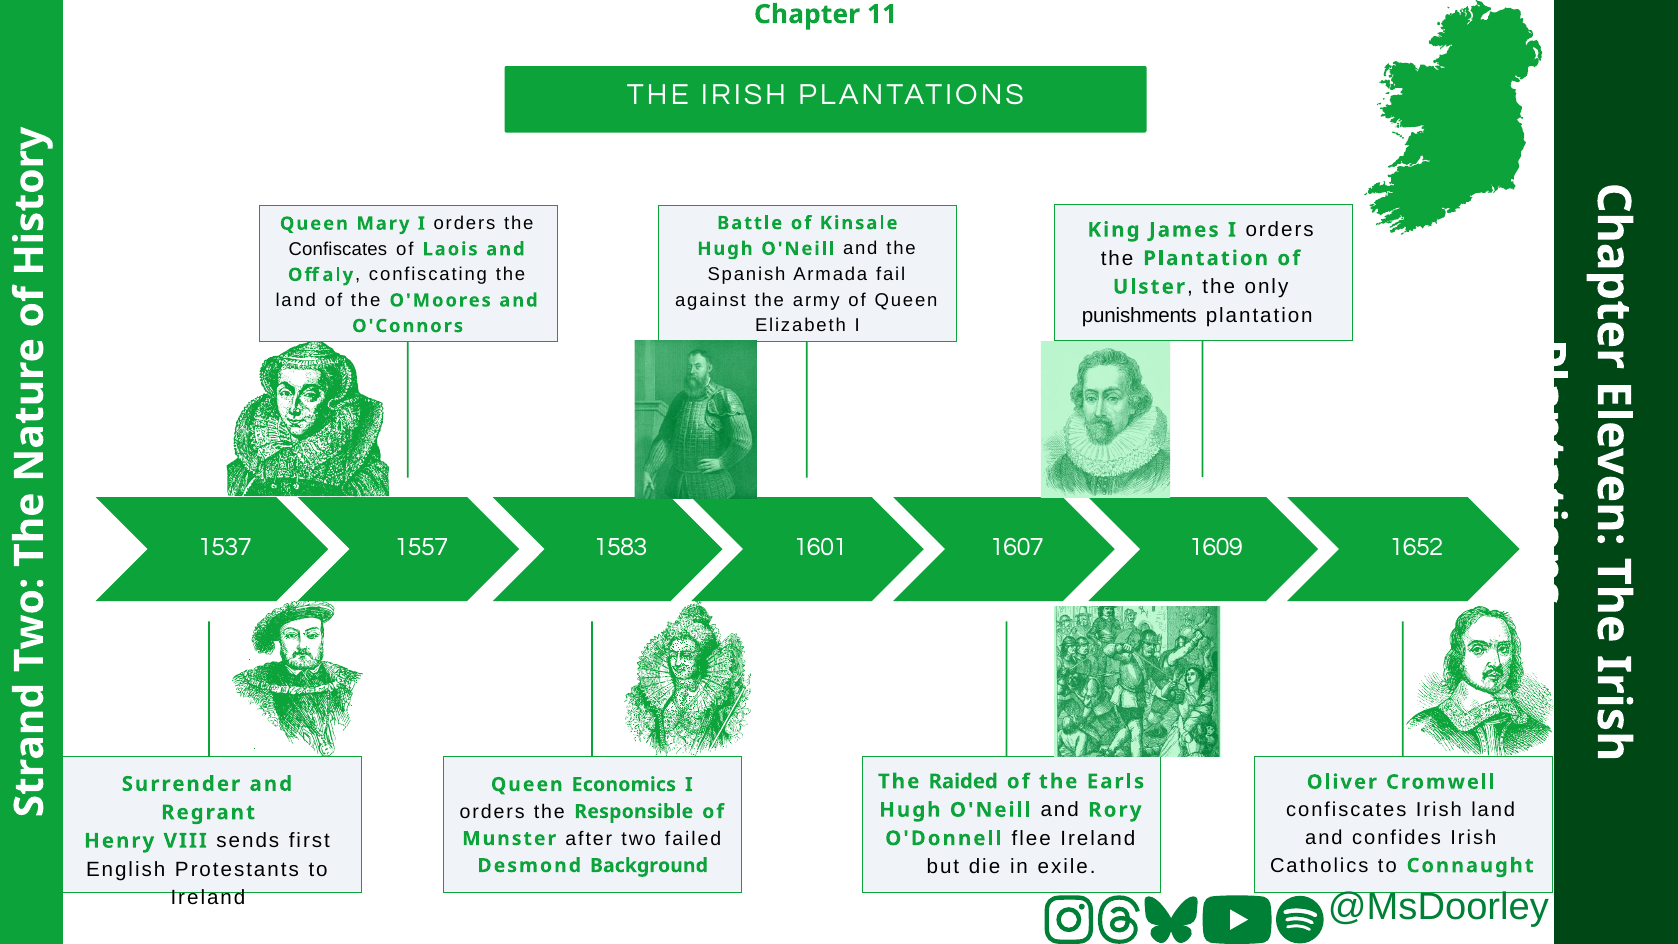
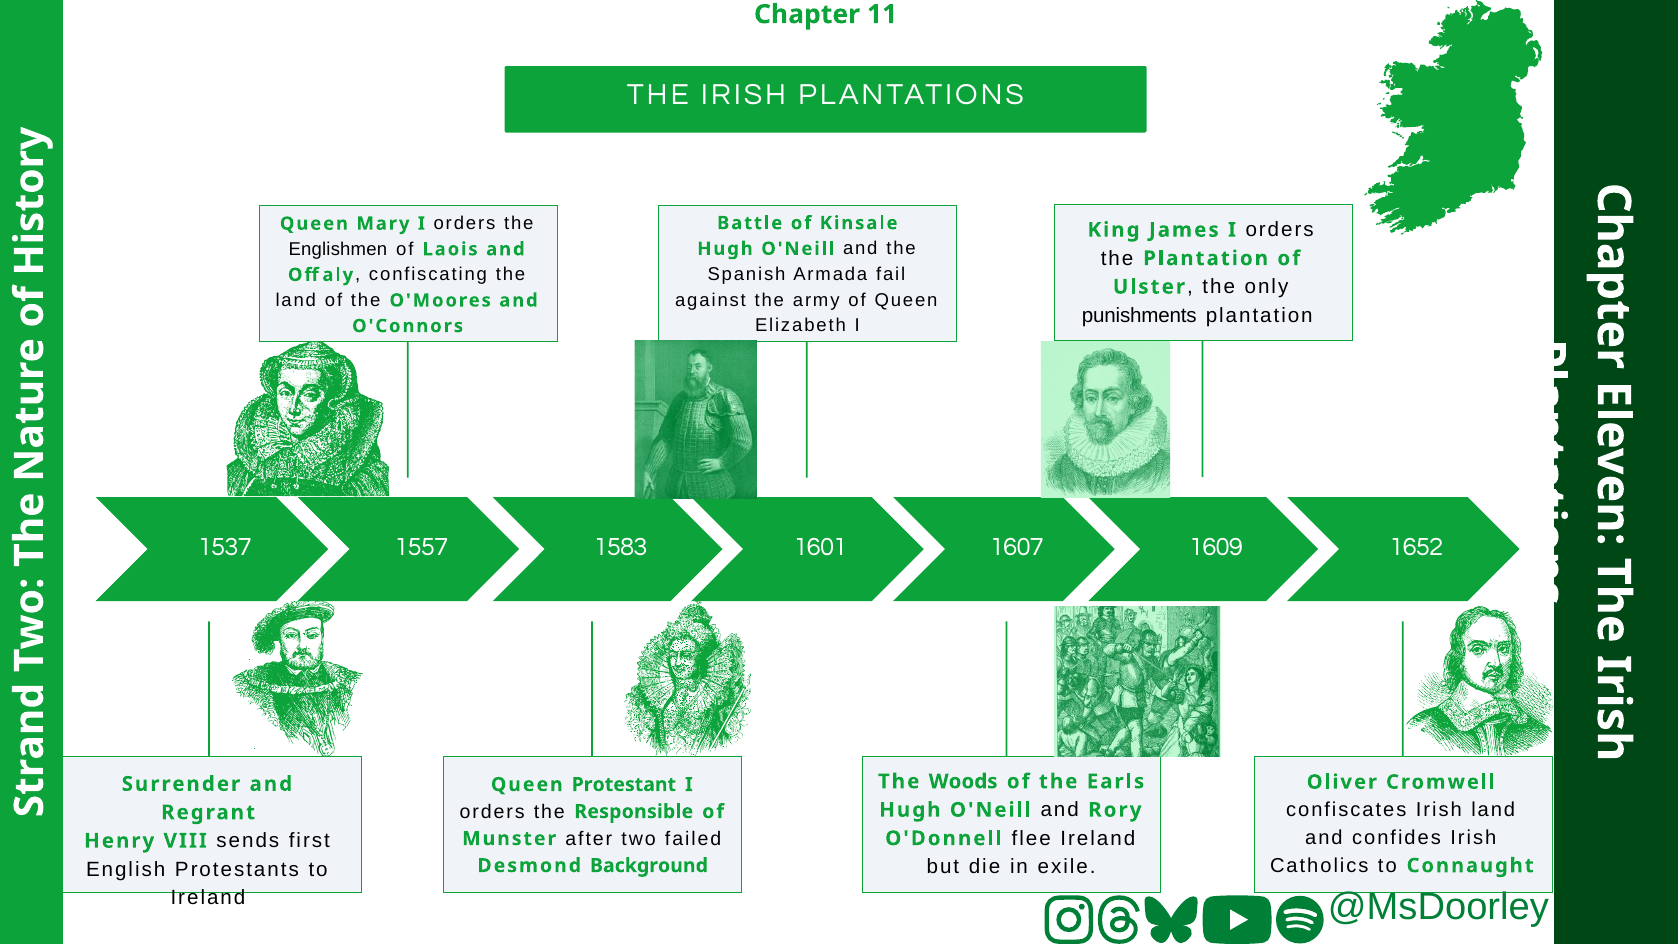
Confiscates: Confiscates -> Englishmen (338, 249)
Raided: Raided -> Woods (963, 781)
Economics: Economics -> Protestant (624, 784)
